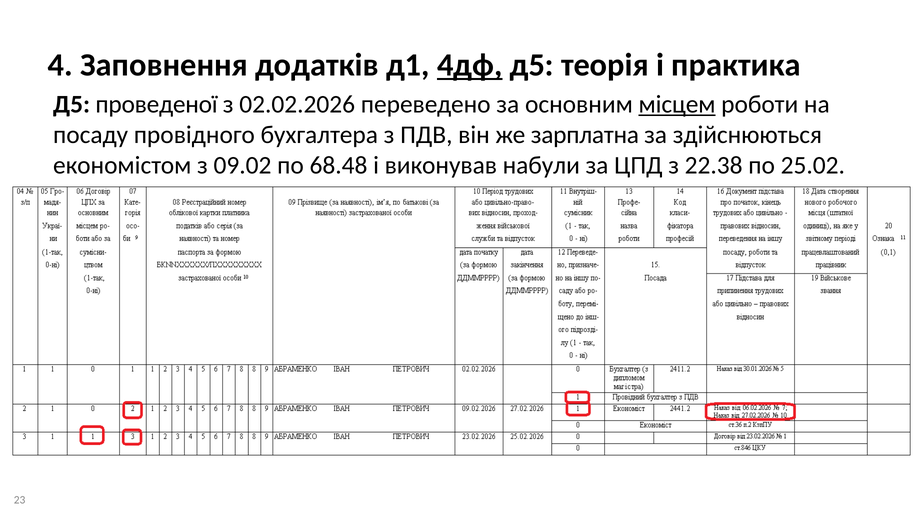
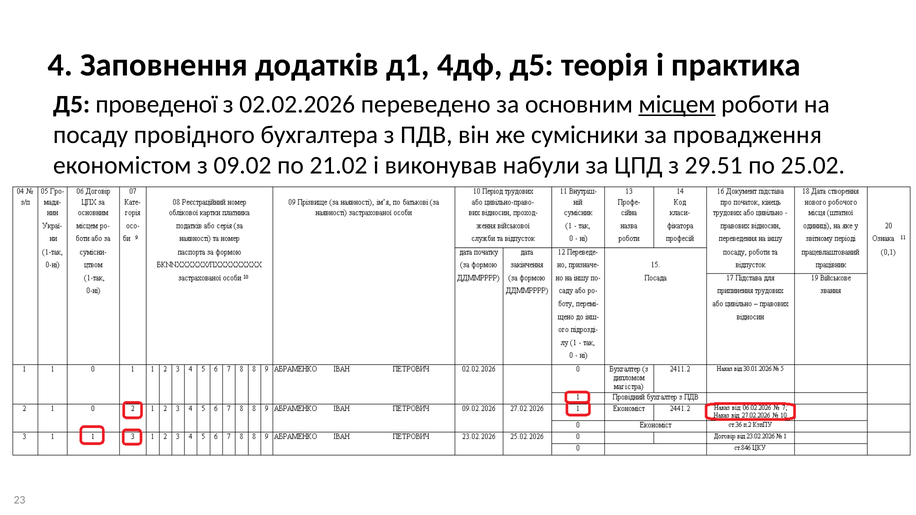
4дф underline: present -> none (470, 65)
зарплатна: зарплатна -> сумісники (585, 135)
здійснюються: здійснюються -> провадження (747, 135)
68.48: 68.48 -> 21.02 (338, 166)
22.38: 22.38 -> 29.51 (714, 166)
